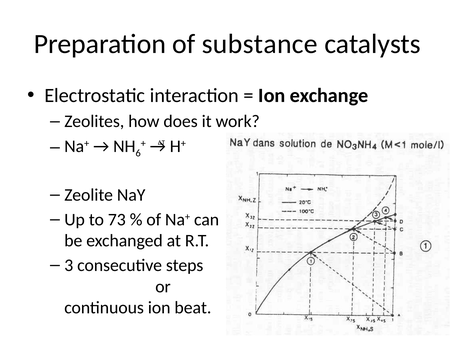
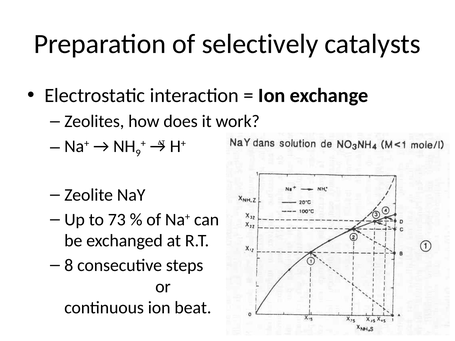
substance: substance -> selectively (260, 44)
6: 6 -> 9 (138, 153)
3: 3 -> 8 (69, 266)
